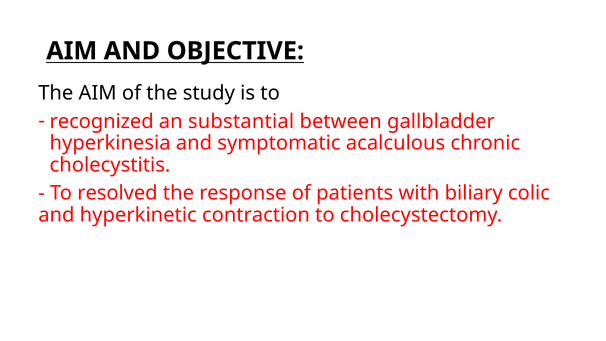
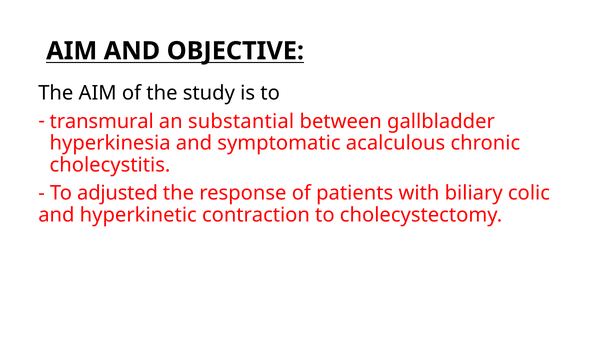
recognized: recognized -> transmural (102, 121)
resolved: resolved -> adjusted (118, 193)
